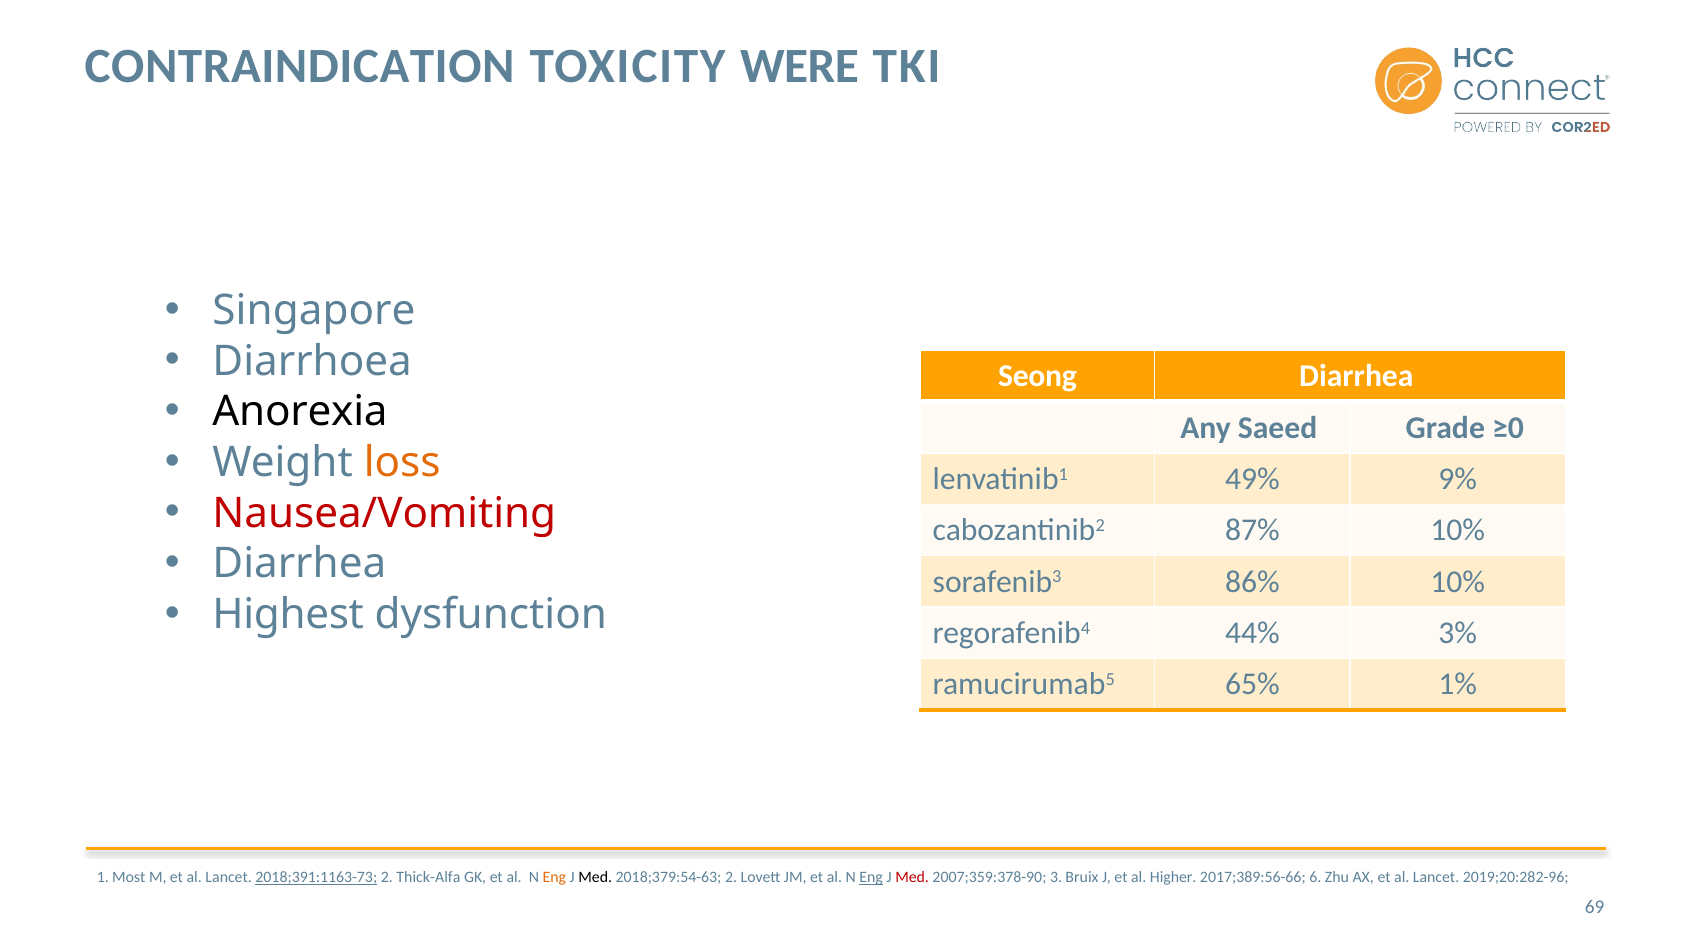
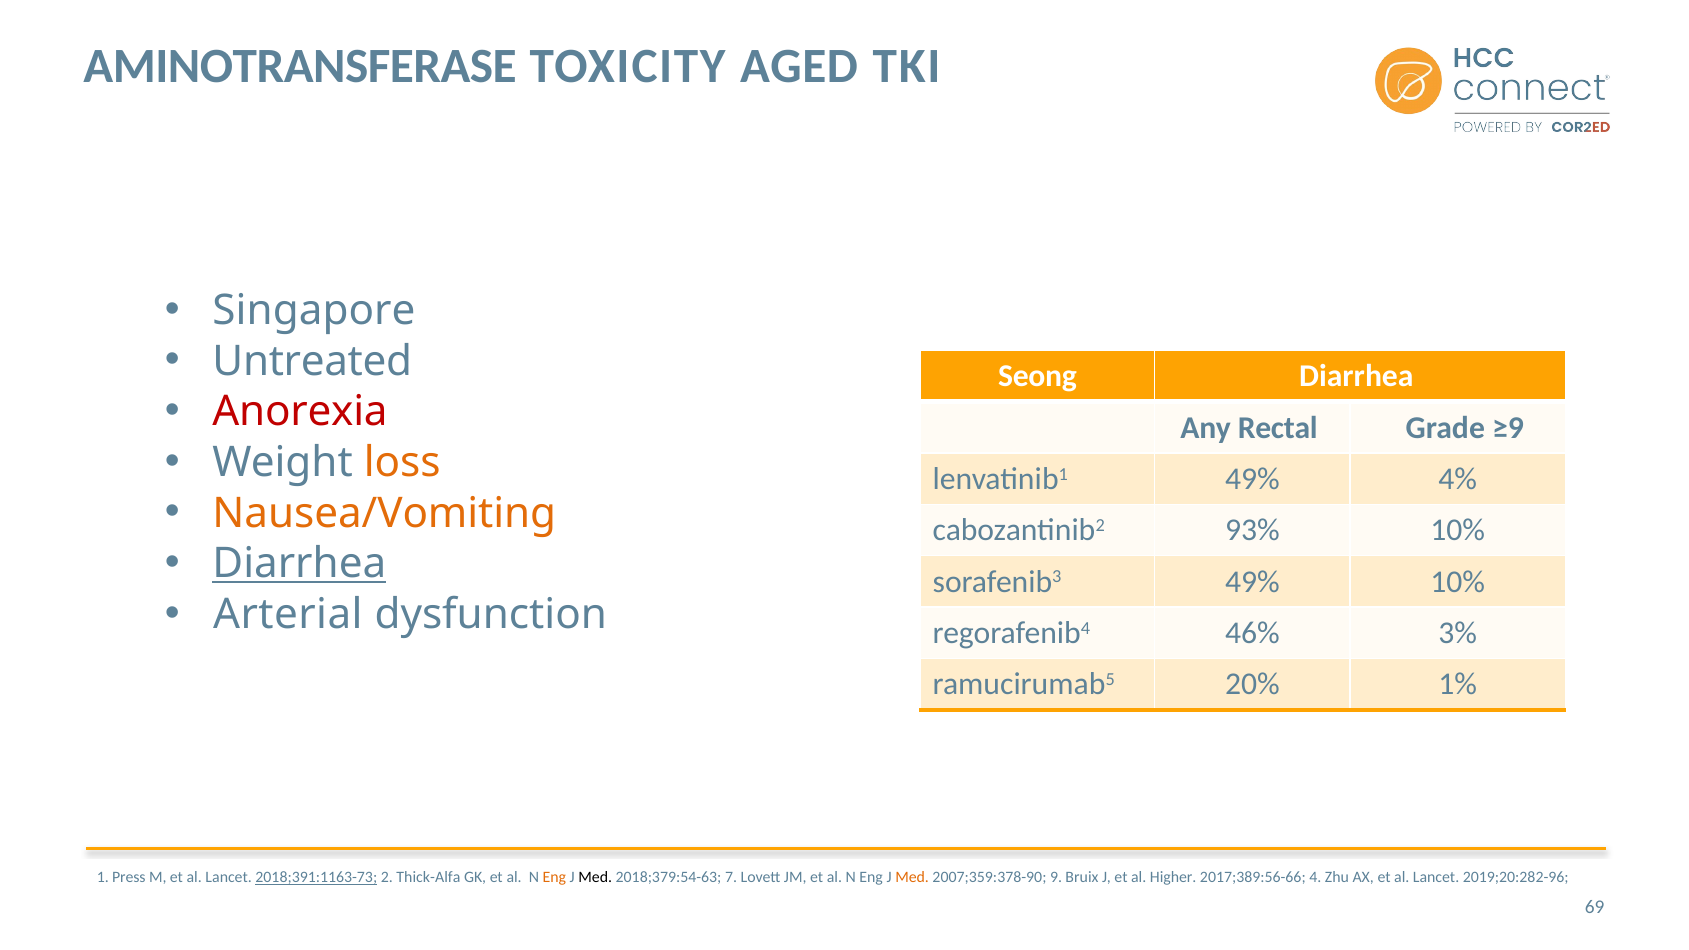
CONTRAINDICATION: CONTRAINDICATION -> AMINOTRANSFERASE (300, 66)
WERE: WERE -> AGED (799, 66)
Diarrhoea: Diarrhoea -> Untreated (312, 361)
Anorexia colour: black -> red (300, 412)
Saeed: Saeed -> Rectal (1278, 428)
≥0: ≥0 -> ≥9 (1508, 428)
9%: 9% -> 4% (1458, 479)
Nausea/Vomiting colour: red -> orange (384, 513)
87%: 87% -> 93% (1252, 530)
Diarrhea underline: none -> present (299, 564)
sorafenib3 86%: 86% -> 49% (1252, 582)
Highest: Highest -> Arterial (288, 615)
44%: 44% -> 46% (1252, 633)
65%: 65% -> 20% (1252, 685)
Most: Most -> Press (129, 877)
2018;379:54-63 2: 2 -> 7 (731, 877)
Eng underline: present -> none (871, 877)
Med colour: red -> orange (912, 877)
3: 3 -> 9 (1056, 877)
6: 6 -> 4 (1315, 877)
